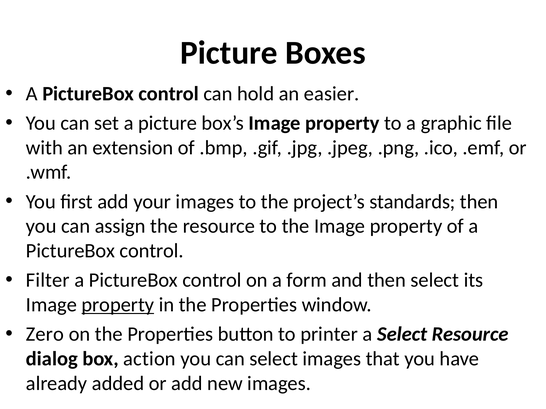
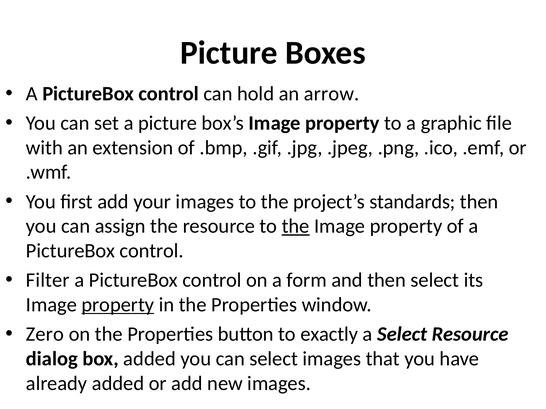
easier: easier -> arrow (332, 94)
the underline: none -> present (296, 226)
printer: printer -> exactly (329, 335)
box action: action -> added (150, 359)
